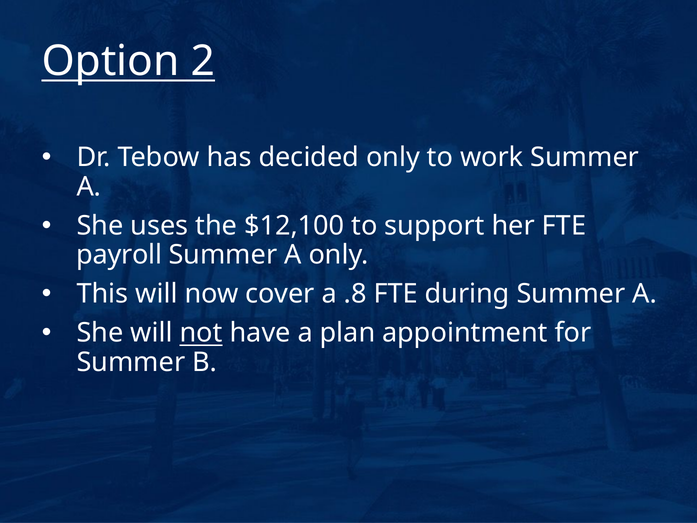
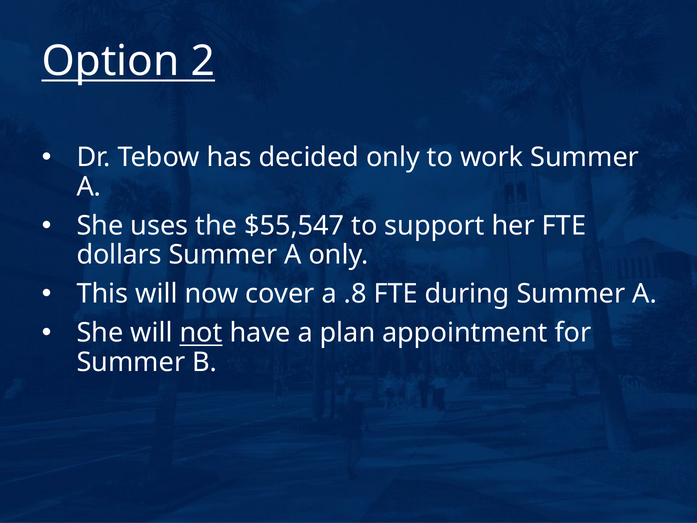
$12,100: $12,100 -> $55,547 (294, 226)
payroll: payroll -> dollars (119, 255)
